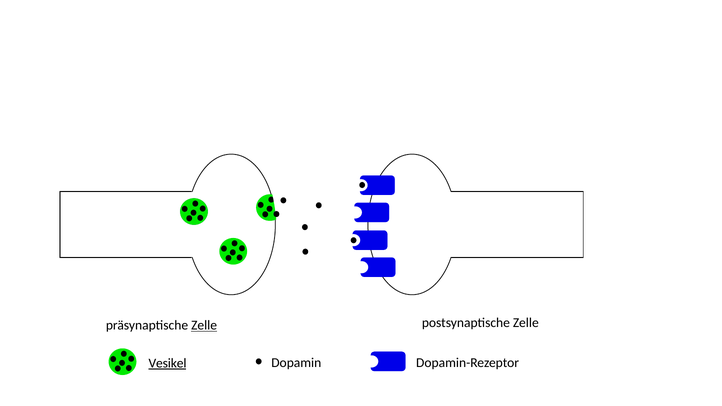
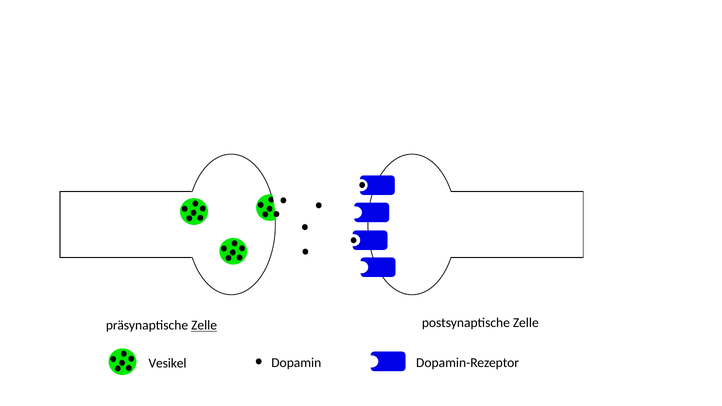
Vesikel underline: present -> none (168, 363)
